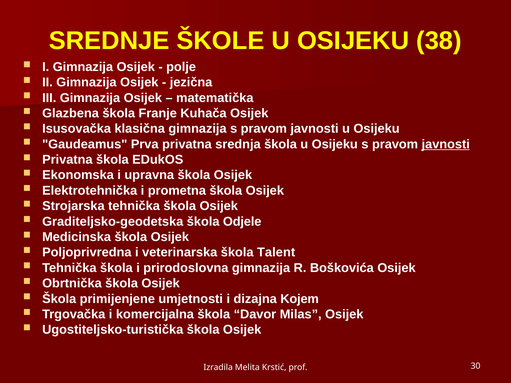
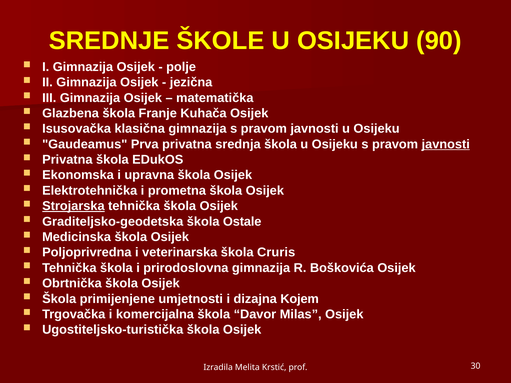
38: 38 -> 90 (439, 41)
Strojarska underline: none -> present (73, 206)
Odjele: Odjele -> Ostale (242, 222)
Talent: Talent -> Cruris (276, 253)
